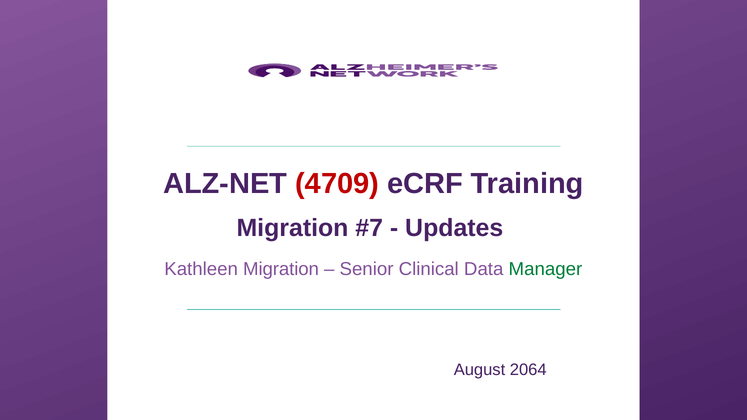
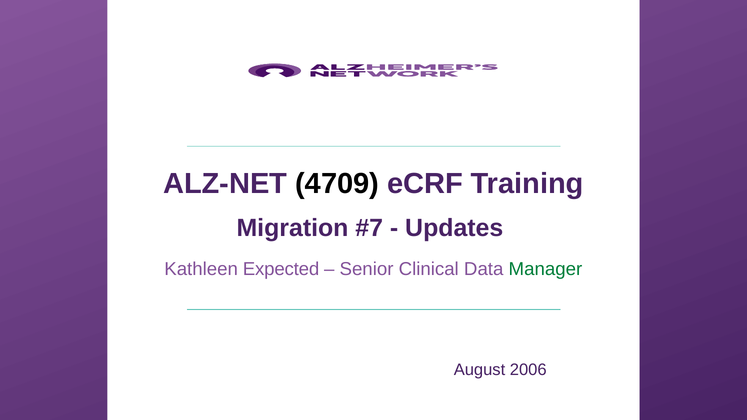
4709 colour: red -> black (337, 184)
Kathleen Migration: Migration -> Expected (281, 269)
2064: 2064 -> 2006 (528, 370)
